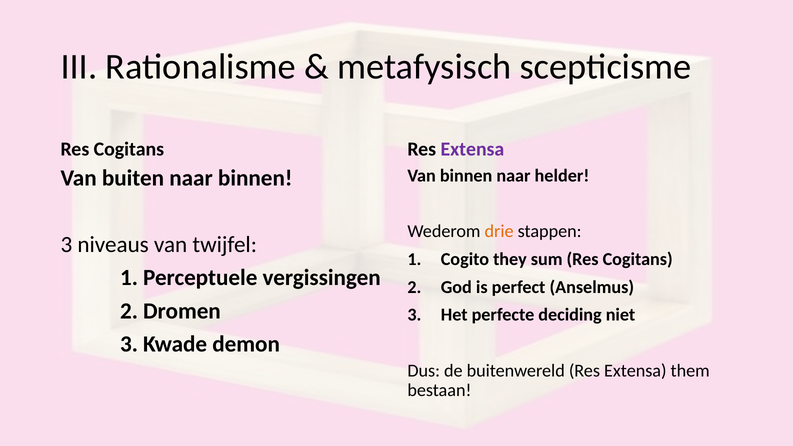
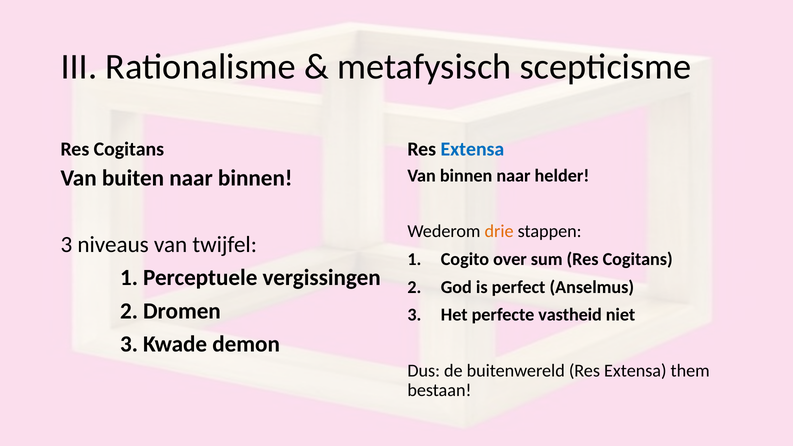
Extensa colour: purple -> blue (472, 149)
they: they -> over (510, 259)
deciding: deciding -> vastheid (570, 315)
